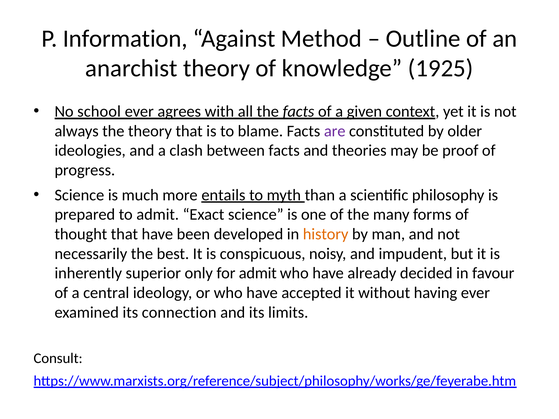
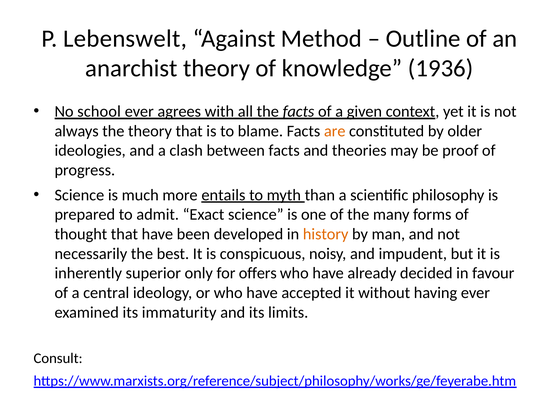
Information: Information -> Lebenswelt (125, 39)
1925: 1925 -> 1936 (441, 68)
are colour: purple -> orange (335, 131)
for admit: admit -> offers (258, 273)
connection: connection -> immaturity (179, 312)
